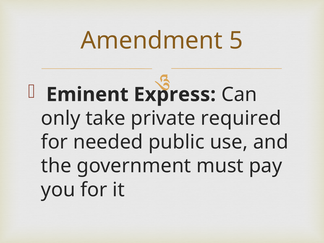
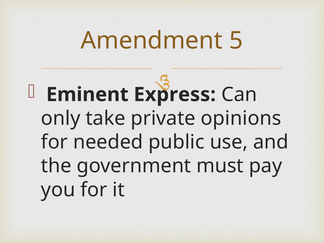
required: required -> opinions (241, 118)
